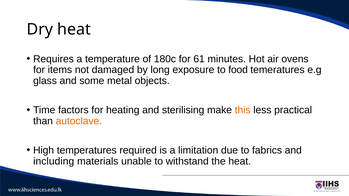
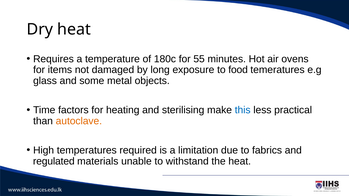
61: 61 -> 55 (199, 59)
this colour: orange -> blue (243, 110)
including: including -> regulated (54, 162)
